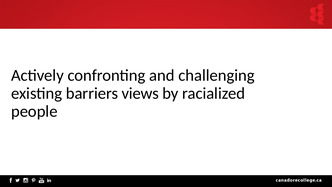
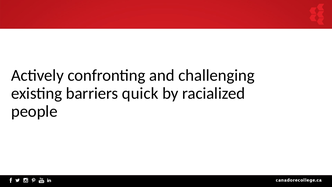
views: views -> quick (140, 93)
